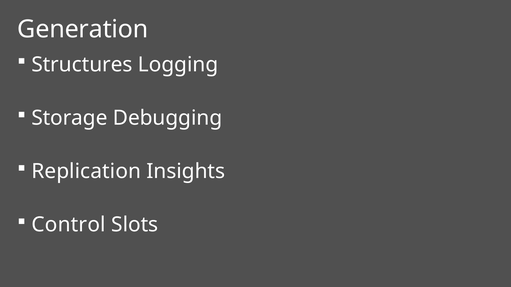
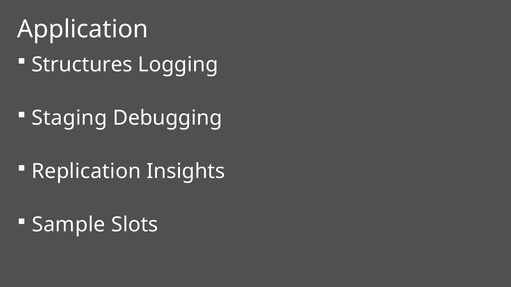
Generation: Generation -> Application (83, 29)
Storage: Storage -> Staging (69, 118)
Control: Control -> Sample (69, 225)
